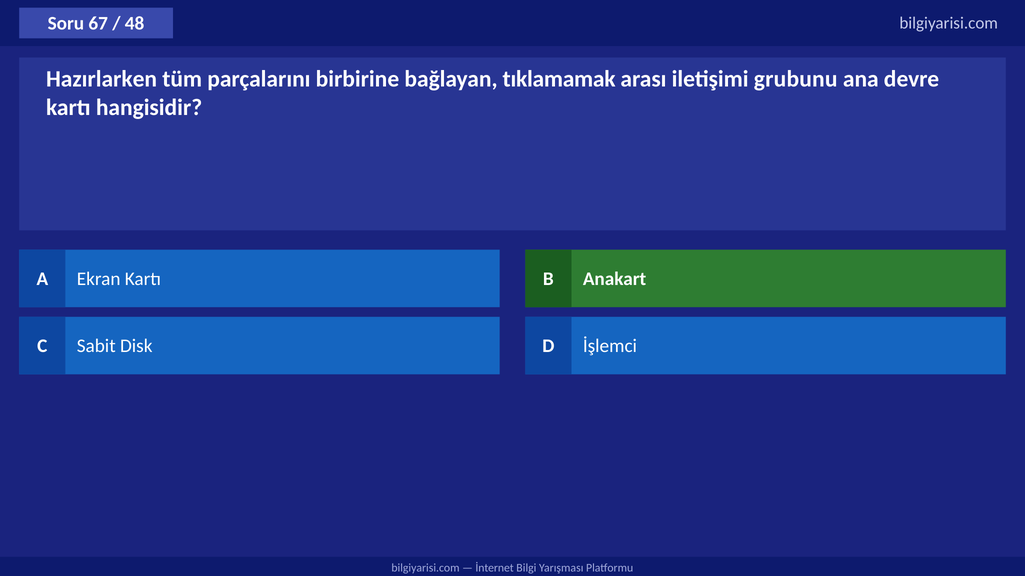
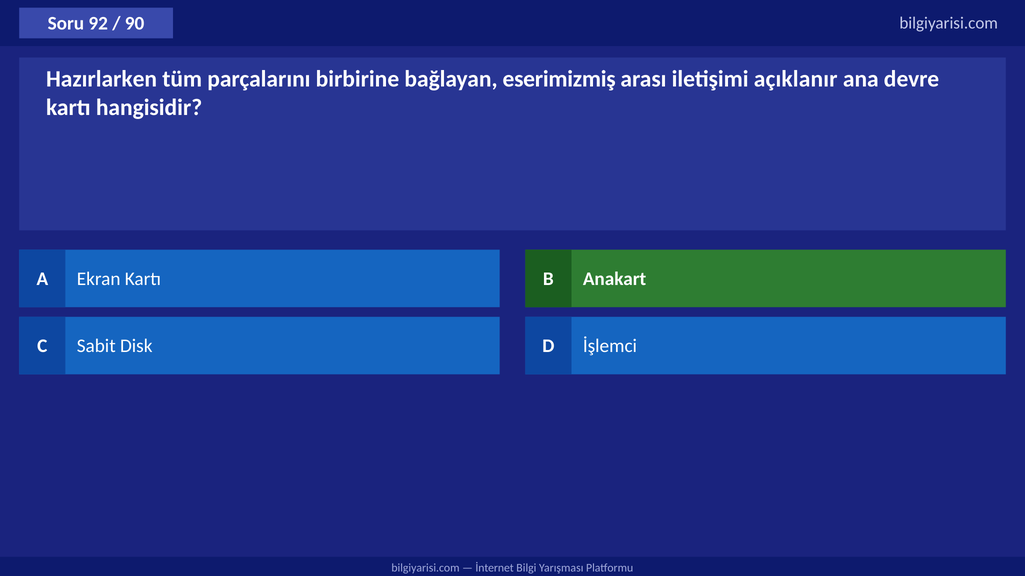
67: 67 -> 92 (98, 23)
48: 48 -> 90 (135, 23)
tıklamamak: tıklamamak -> eserimizmiş (559, 79)
grubunu: grubunu -> açıklanır (796, 79)
